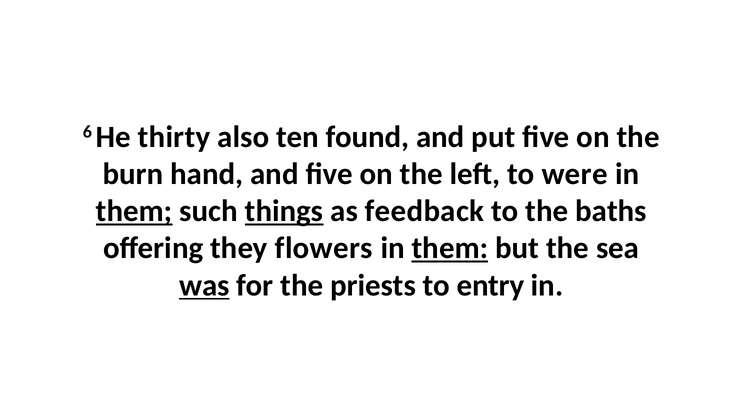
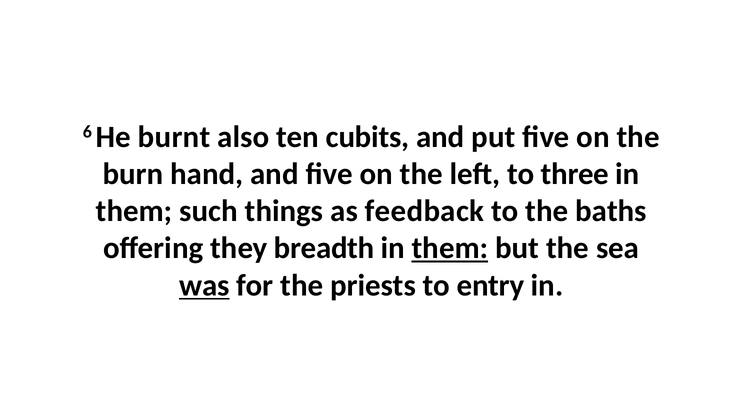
thirty: thirty -> burnt (174, 137)
found: found -> cubits (368, 137)
were: were -> three (575, 174)
them underline: present -> none (134, 211)
things underline: present -> none (284, 211)
flowers: flowers -> breadth (324, 248)
